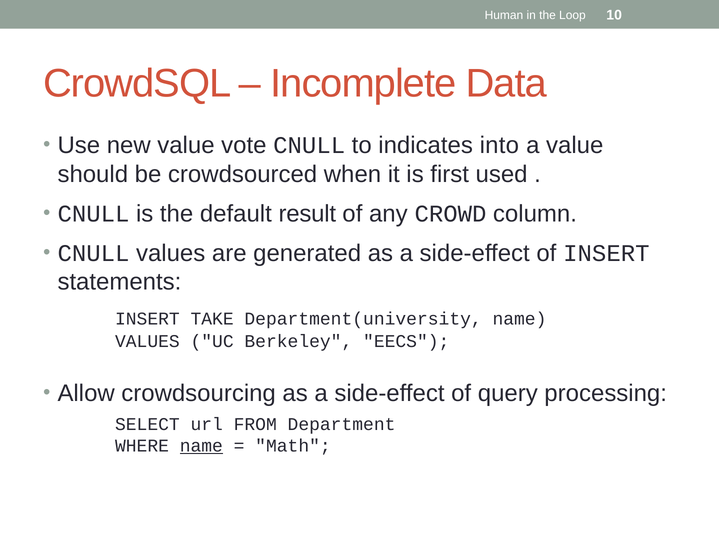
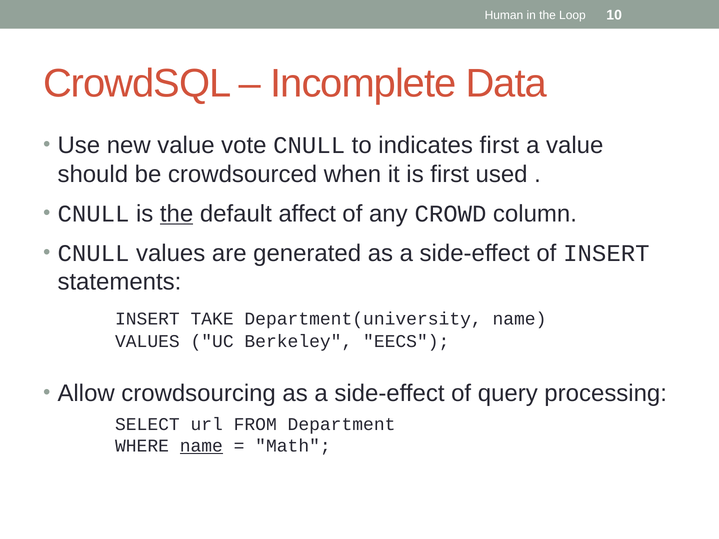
indicates into: into -> first (499, 145)
the underline: none -> present (177, 214)
result: result -> affect (307, 214)
